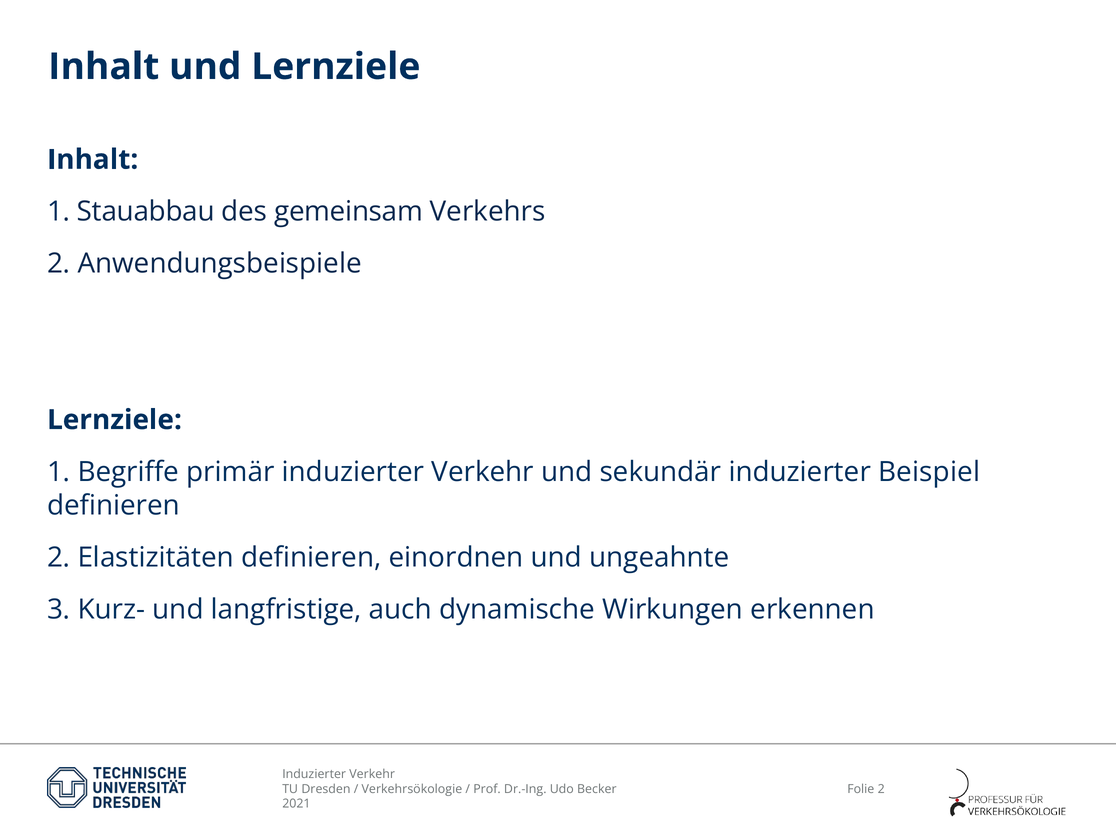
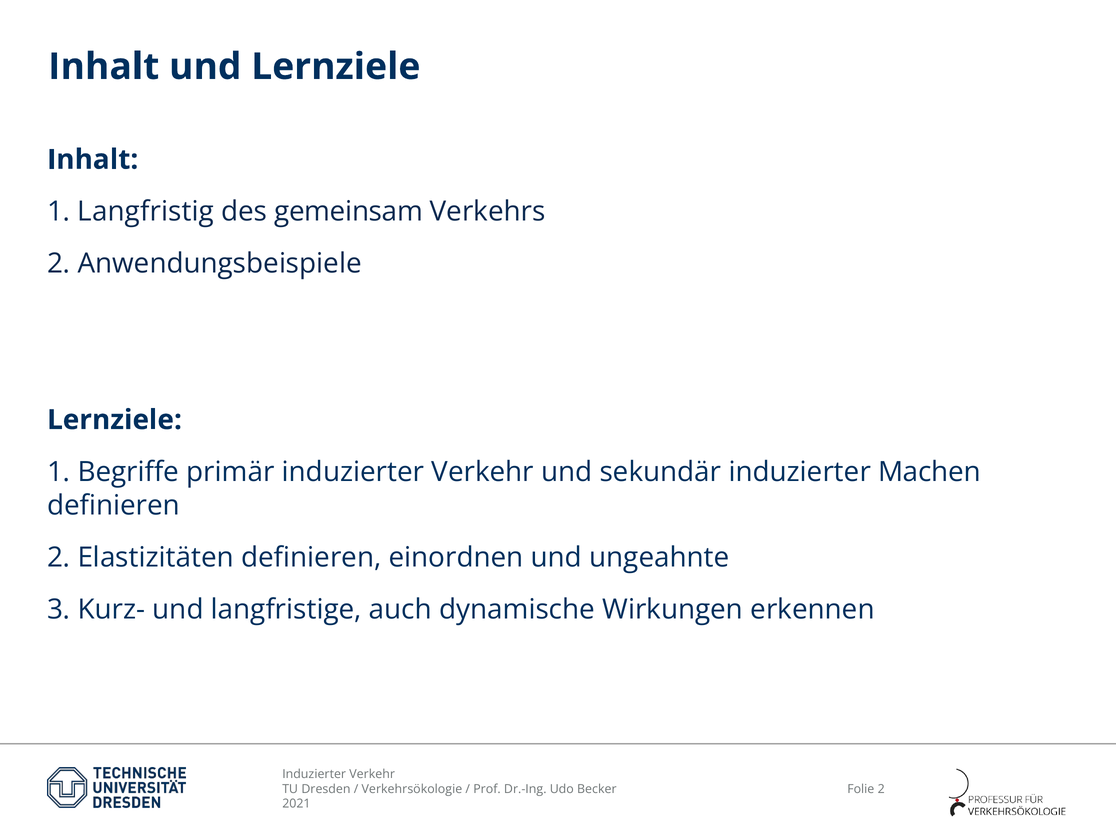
Stauabbau: Stauabbau -> Langfristig (146, 212)
Beispiel: Beispiel -> Machen (929, 472)
